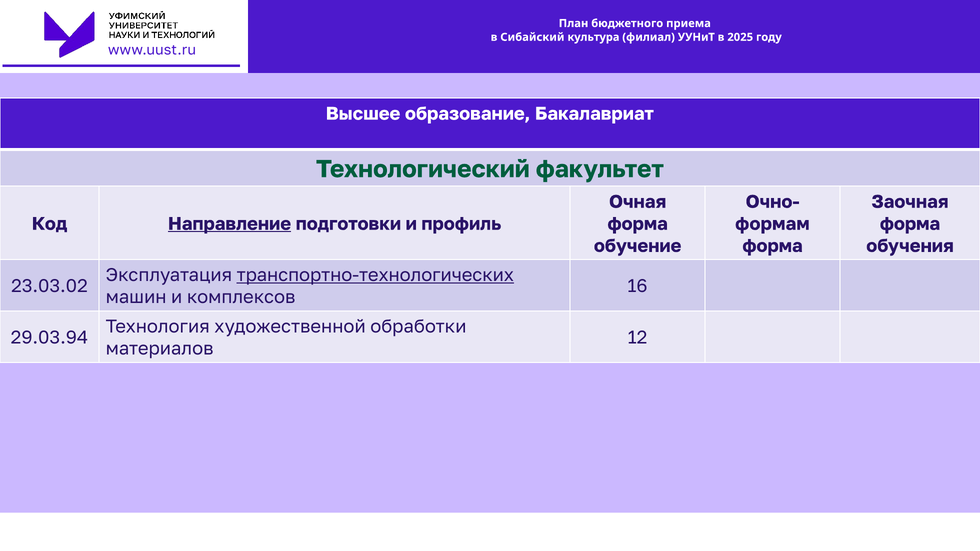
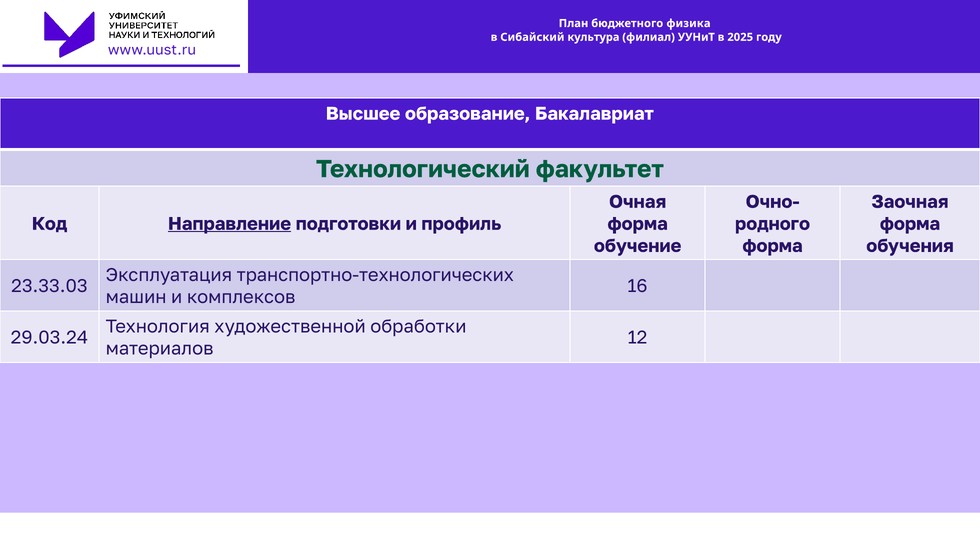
приема: приема -> физика (688, 23)
формам: формам -> родного (773, 224)
транспортно-технологических underline: present -> none (375, 275)
23.03.02: 23.03.02 -> 23.33.03 (49, 286)
29.03.94: 29.03.94 -> 29.03.24 (49, 338)
